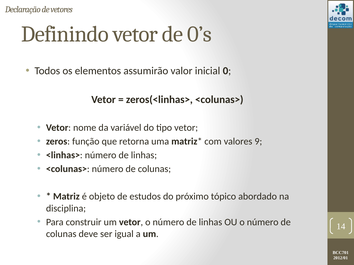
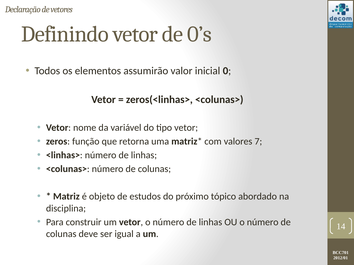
9: 9 -> 7 (258, 142)
